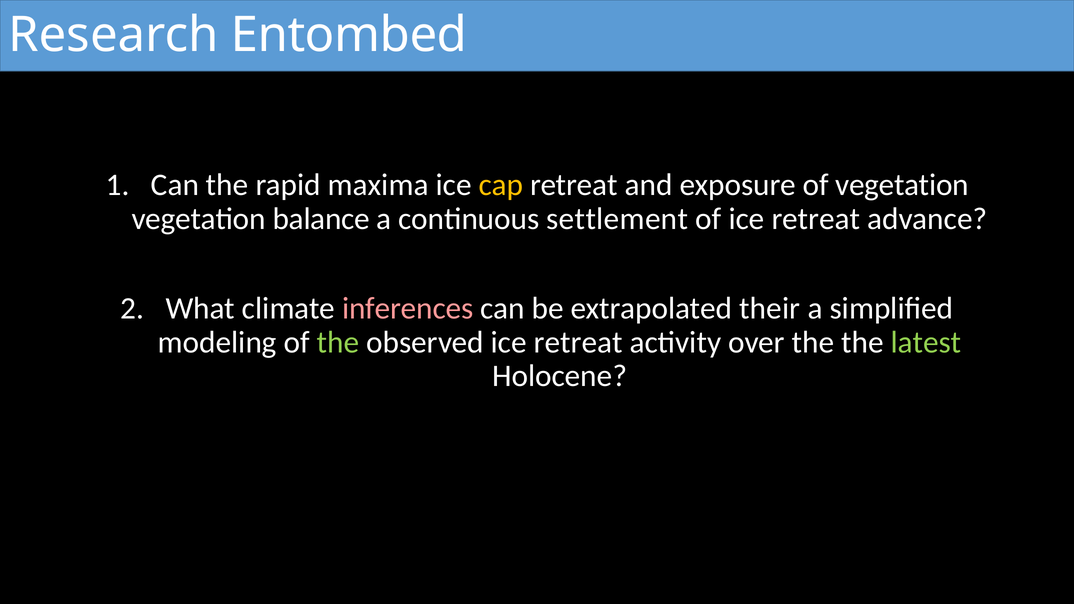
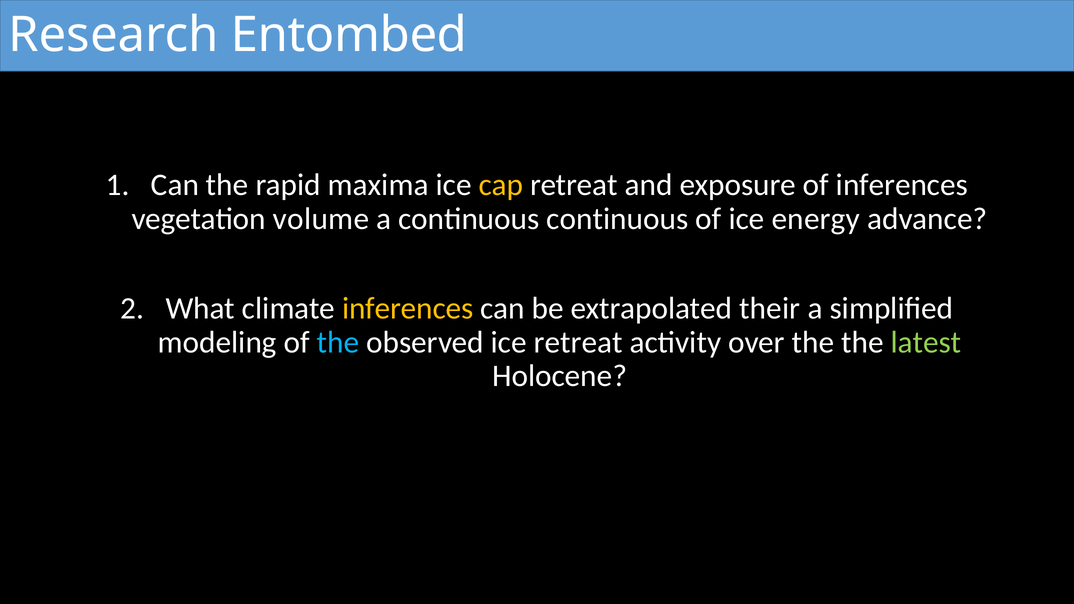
of vegetation: vegetation -> inferences (902, 185)
balance: balance -> volume (321, 219)
continuous settlement: settlement -> continuous (617, 219)
of ice retreat: retreat -> energy (816, 219)
inferences colour: pink -> yellow (408, 309)
the colour: light green -> light blue (338, 342)
